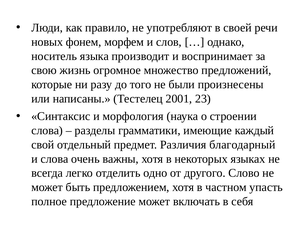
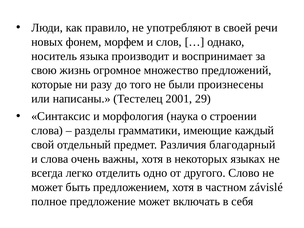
23: 23 -> 29 (203, 99)
упасть: упасть -> závislé (266, 187)
